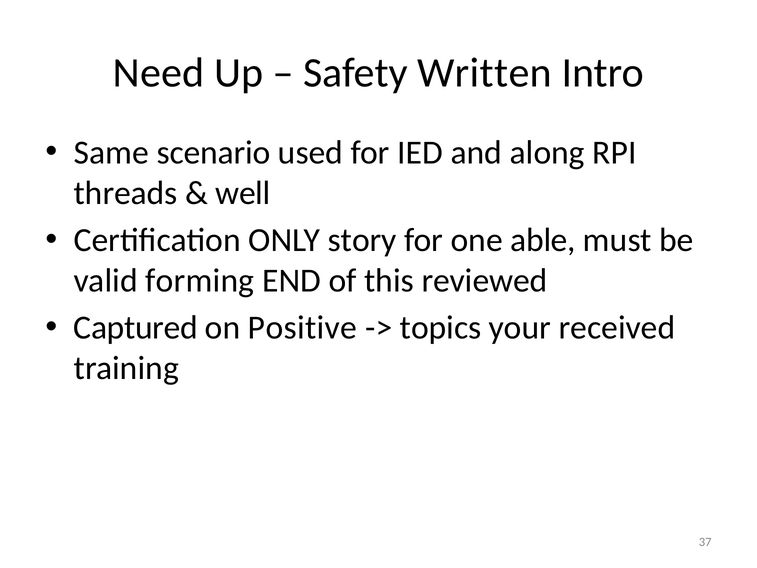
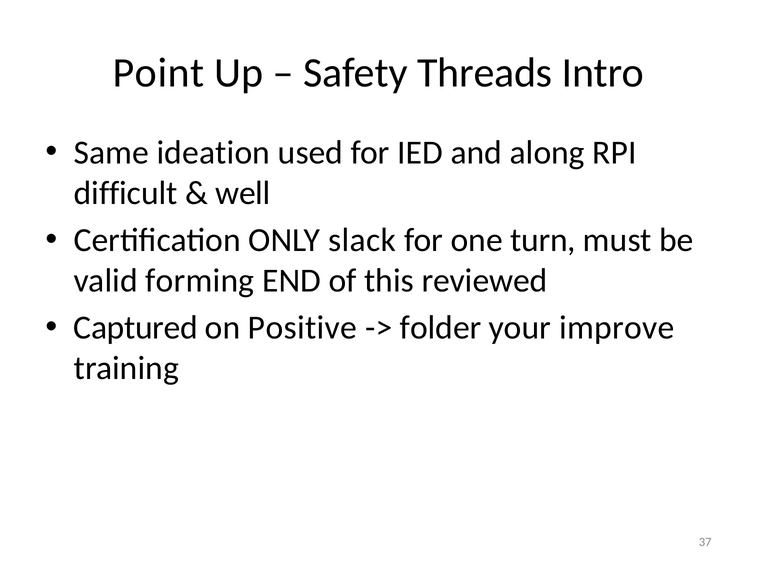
Need: Need -> Point (158, 73)
Written: Written -> Threads (485, 73)
scenario: scenario -> ideation (213, 153)
threads: threads -> difficult (126, 193)
story: story -> slack (362, 240)
able: able -> turn (543, 240)
topics: topics -> folder (441, 328)
received: received -> improve (617, 328)
